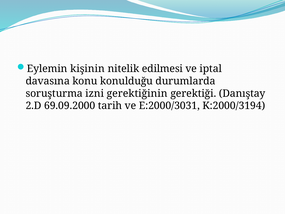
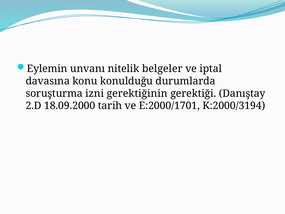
kişinin: kişinin -> unvanı (88, 69)
edilmesi: edilmesi -> belgeler (162, 69)
69.09.2000: 69.09.2000 -> 18.09.2000 (70, 106)
E:2000/3031: E:2000/3031 -> E:2000/1701 (169, 106)
